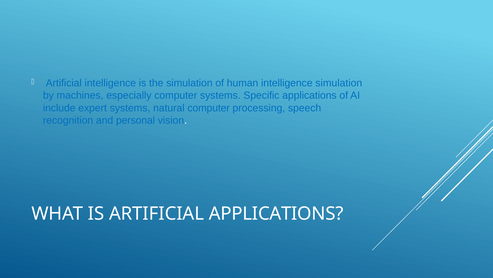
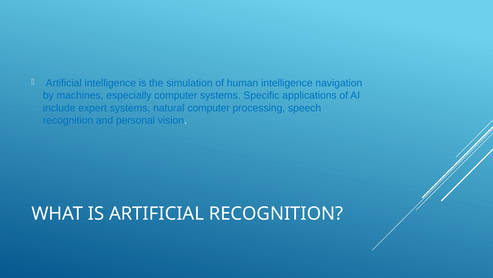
intelligence simulation: simulation -> navigation (339, 83)
ARTIFICIAL APPLICATIONS: APPLICATIONS -> RECOGNITION (276, 213)
